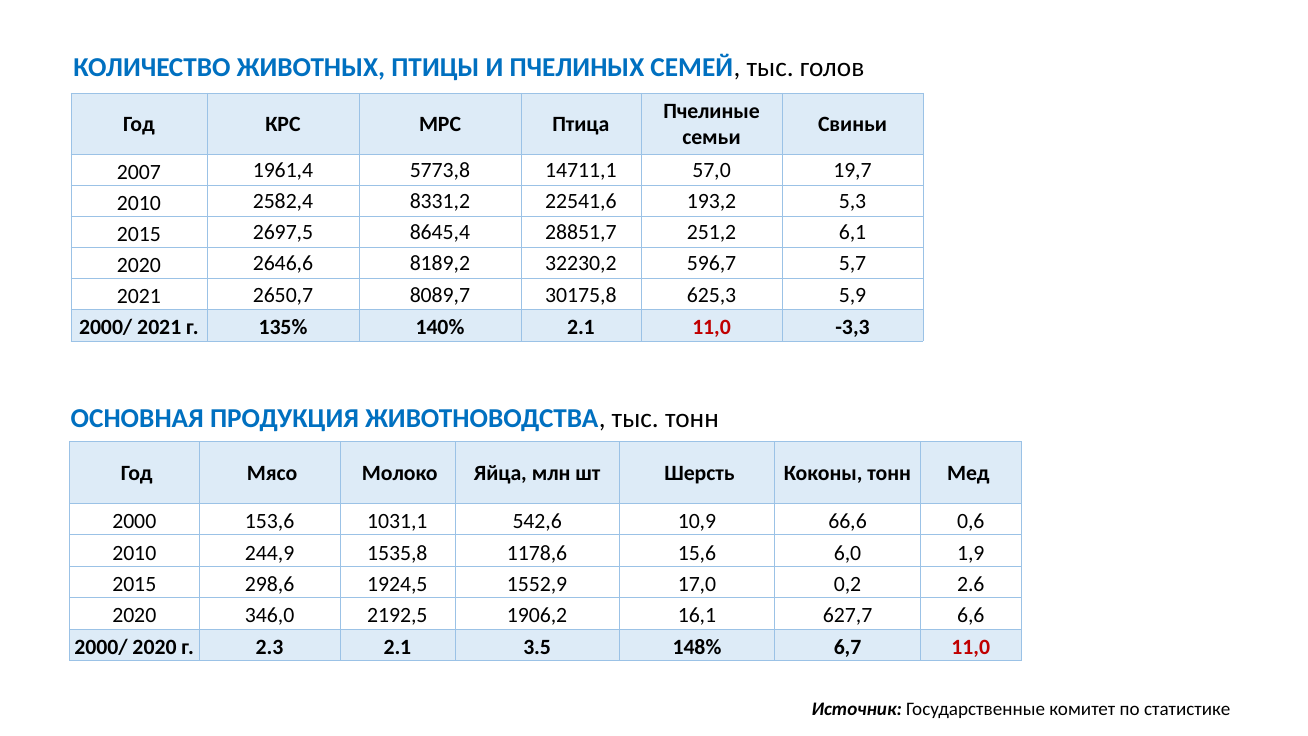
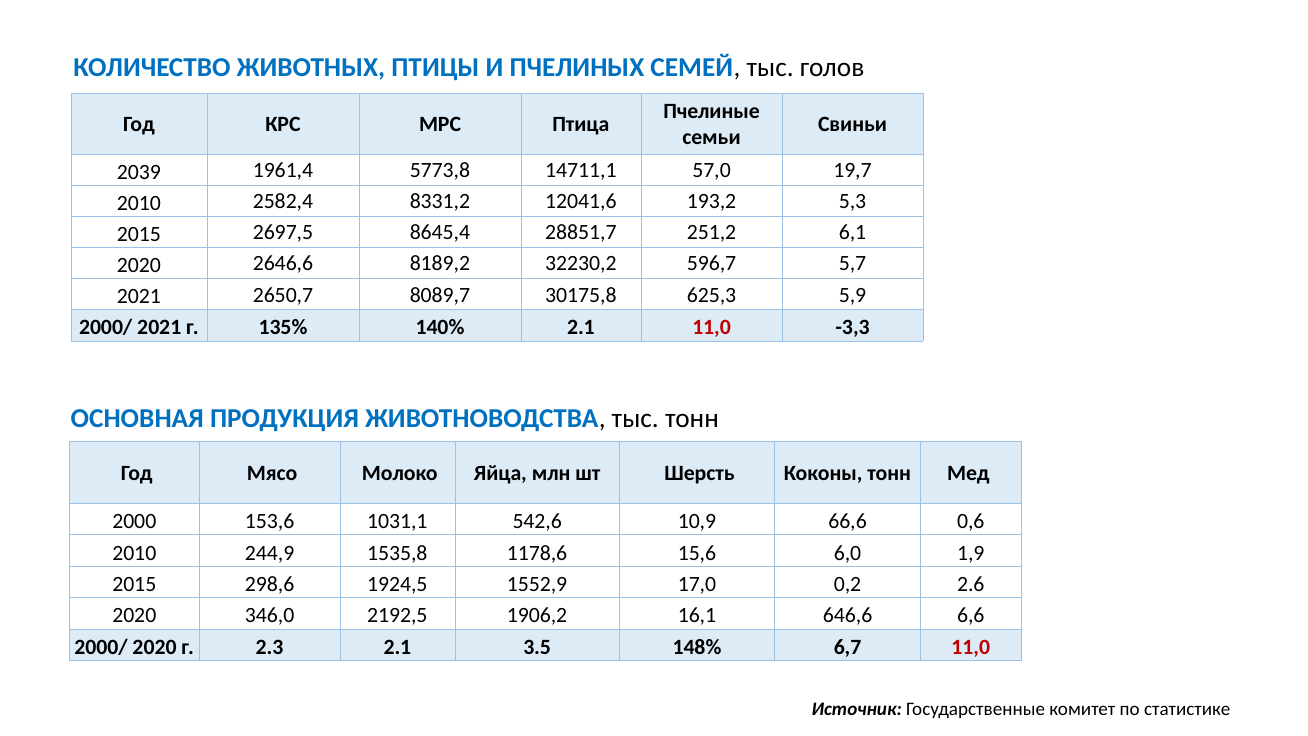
2007: 2007 -> 2039 (139, 172)
22541,6: 22541,6 -> 12041,6 (581, 202)
627,7: 627,7 -> 646,6 (848, 616)
